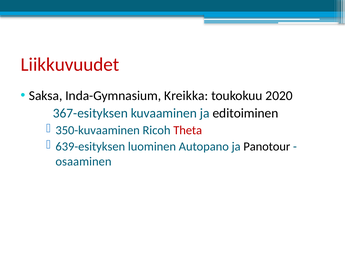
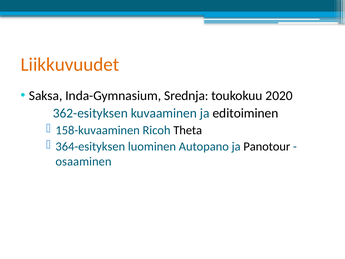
Liikkuvuudet colour: red -> orange (70, 65)
Kreikka: Kreikka -> Srednja (186, 96)
367-esityksen: 367-esityksen -> 362-esityksen (90, 113)
350-kuvaaminen: 350-kuvaaminen -> 158-kuvaaminen (98, 130)
Theta colour: red -> black (188, 130)
639-esityksen: 639-esityksen -> 364-esityksen (90, 146)
